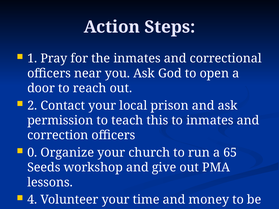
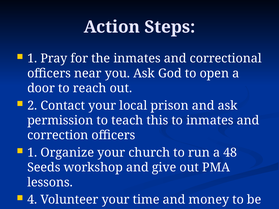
0: 0 -> 1 (32, 153)
65: 65 -> 48 (230, 153)
